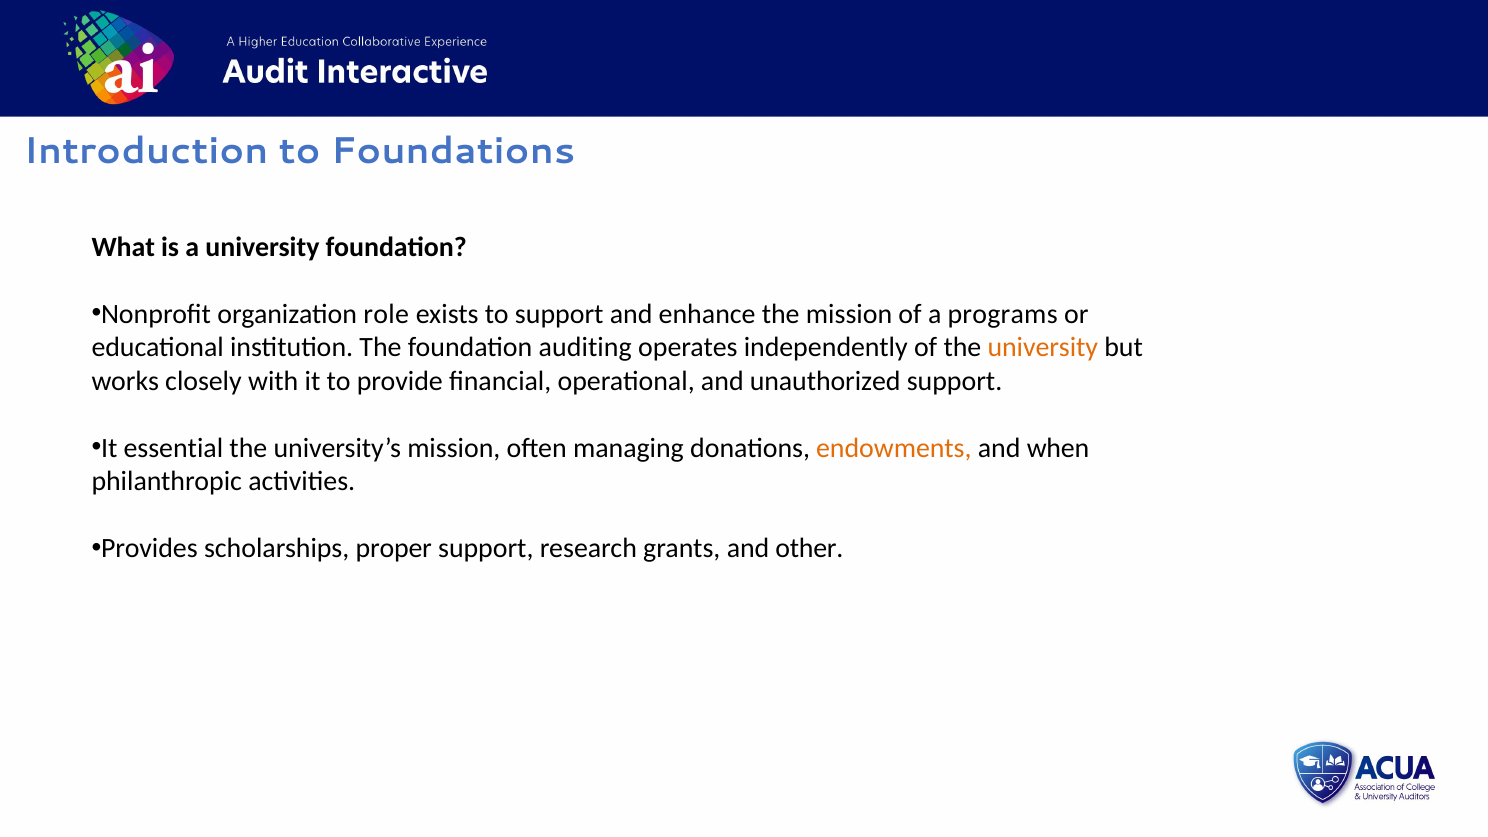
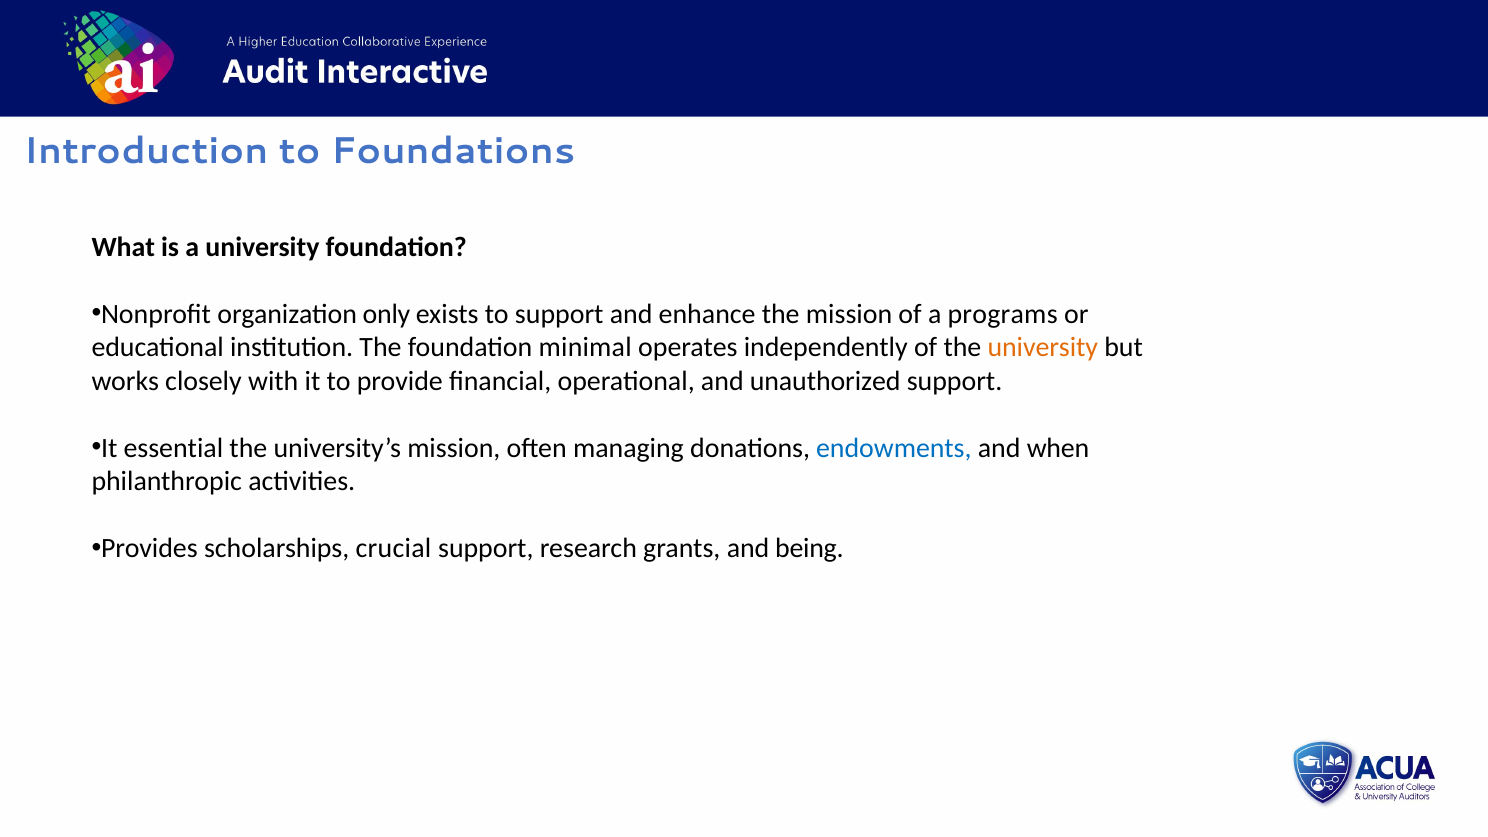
role: role -> only (386, 314)
auditing: auditing -> minimal (585, 347)
endowments colour: orange -> blue (894, 448)
proper: proper -> crucial (394, 548)
other: other -> being (809, 548)
